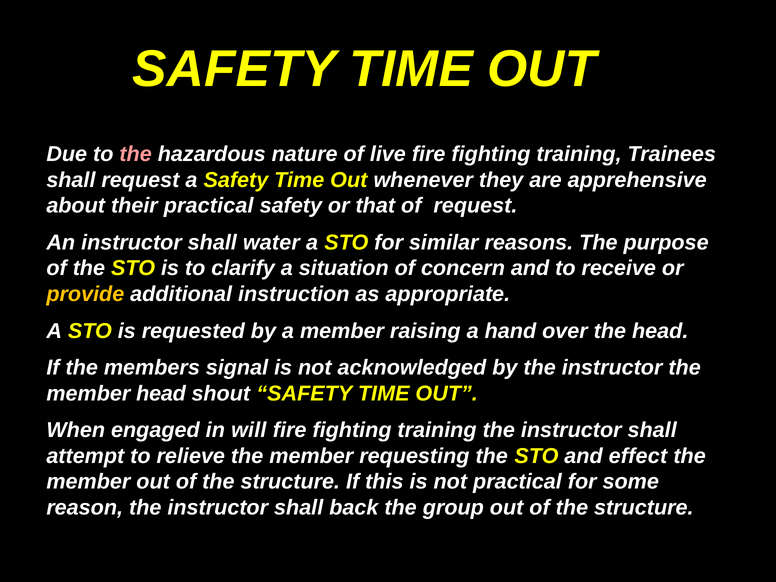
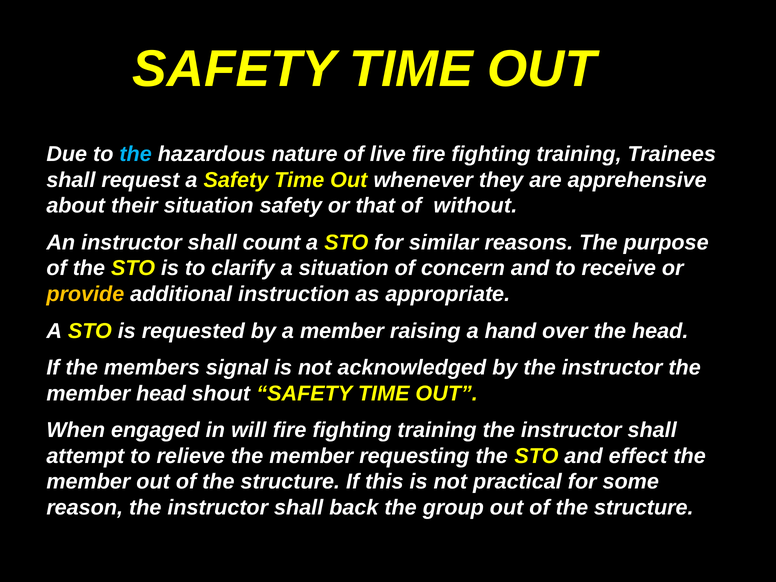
the colour: pink -> light blue (136, 154)
their practical: practical -> situation (209, 206)
of request: request -> without (475, 206)
water: water -> count (272, 242)
